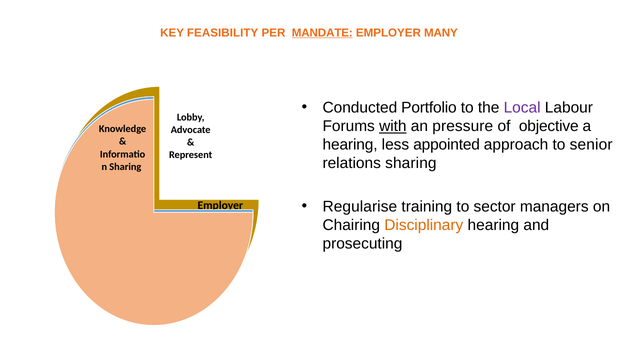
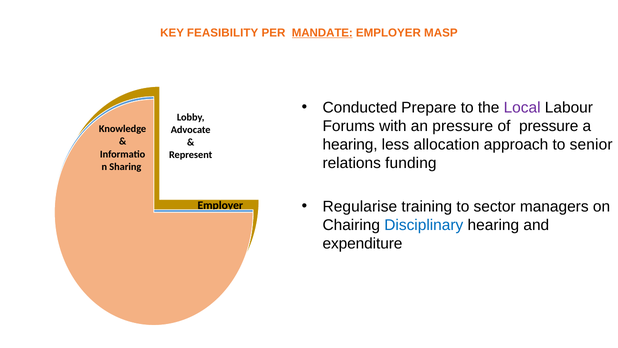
MANY: MANY -> MASP (441, 33)
Portfolio: Portfolio -> Prepare (429, 108)
with underline: present -> none (393, 126)
of objective: objective -> pressure (549, 126)
appointed: appointed -> allocation (446, 145)
relations sharing: sharing -> funding (411, 163)
Disciplinary colour: orange -> blue (424, 225)
prosecuting: prosecuting -> expenditure (362, 243)
